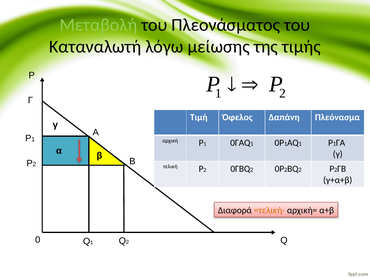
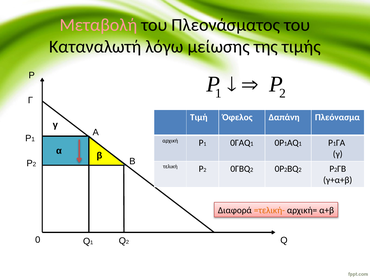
Μεταβολή colour: light green -> pink (98, 25)
